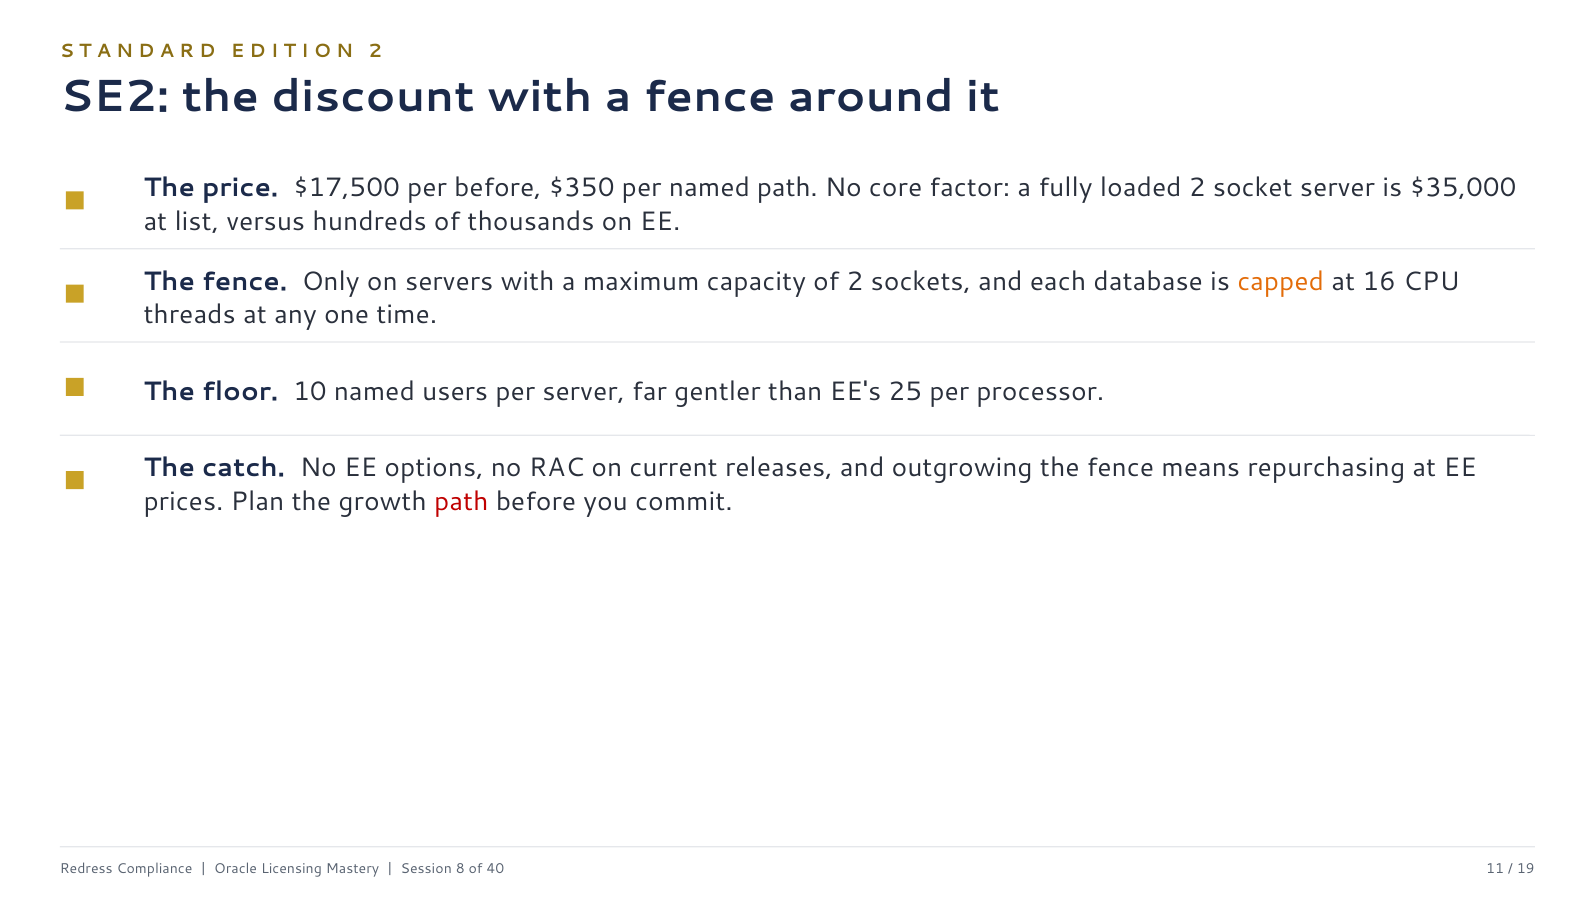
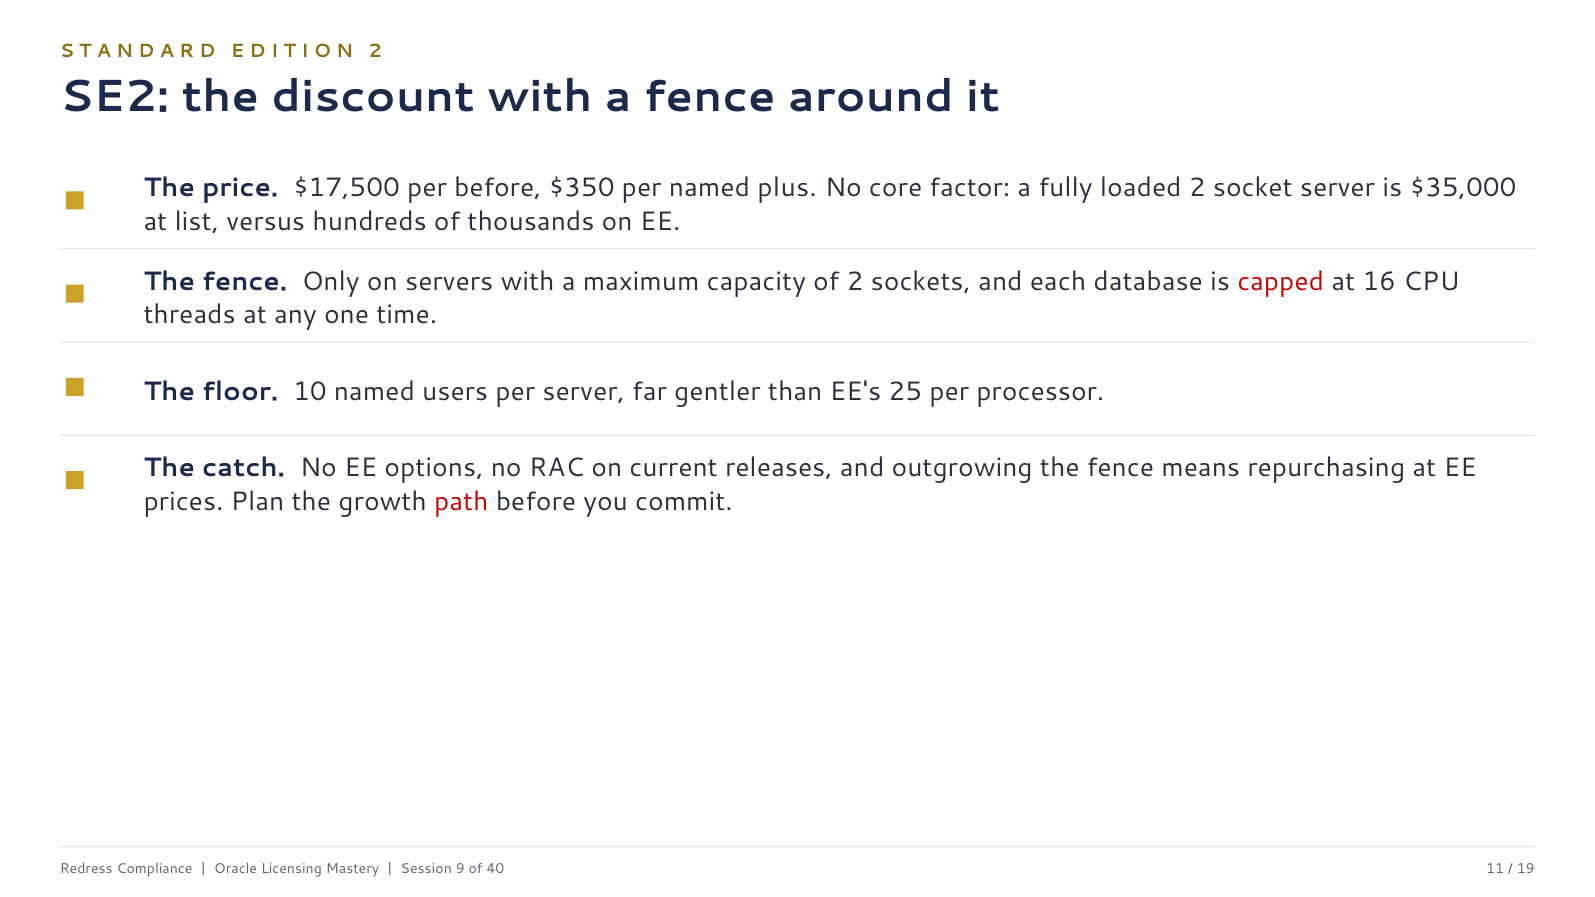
named path: path -> plus (787, 188)
capped colour: orange -> red (1281, 281)
8: 8 -> 9 (460, 869)
